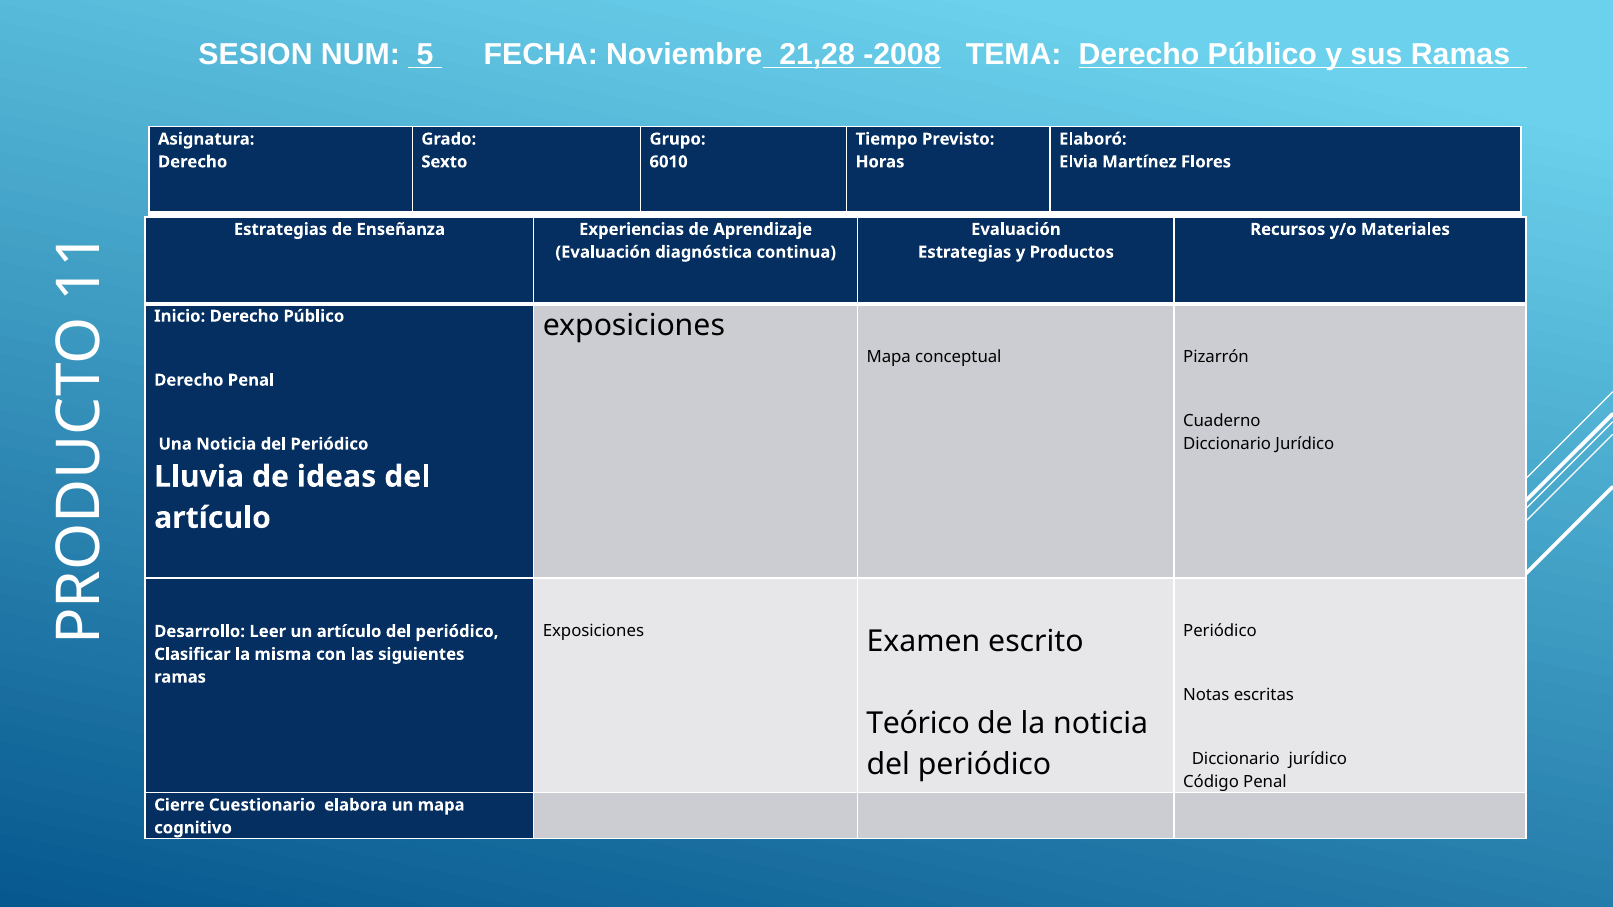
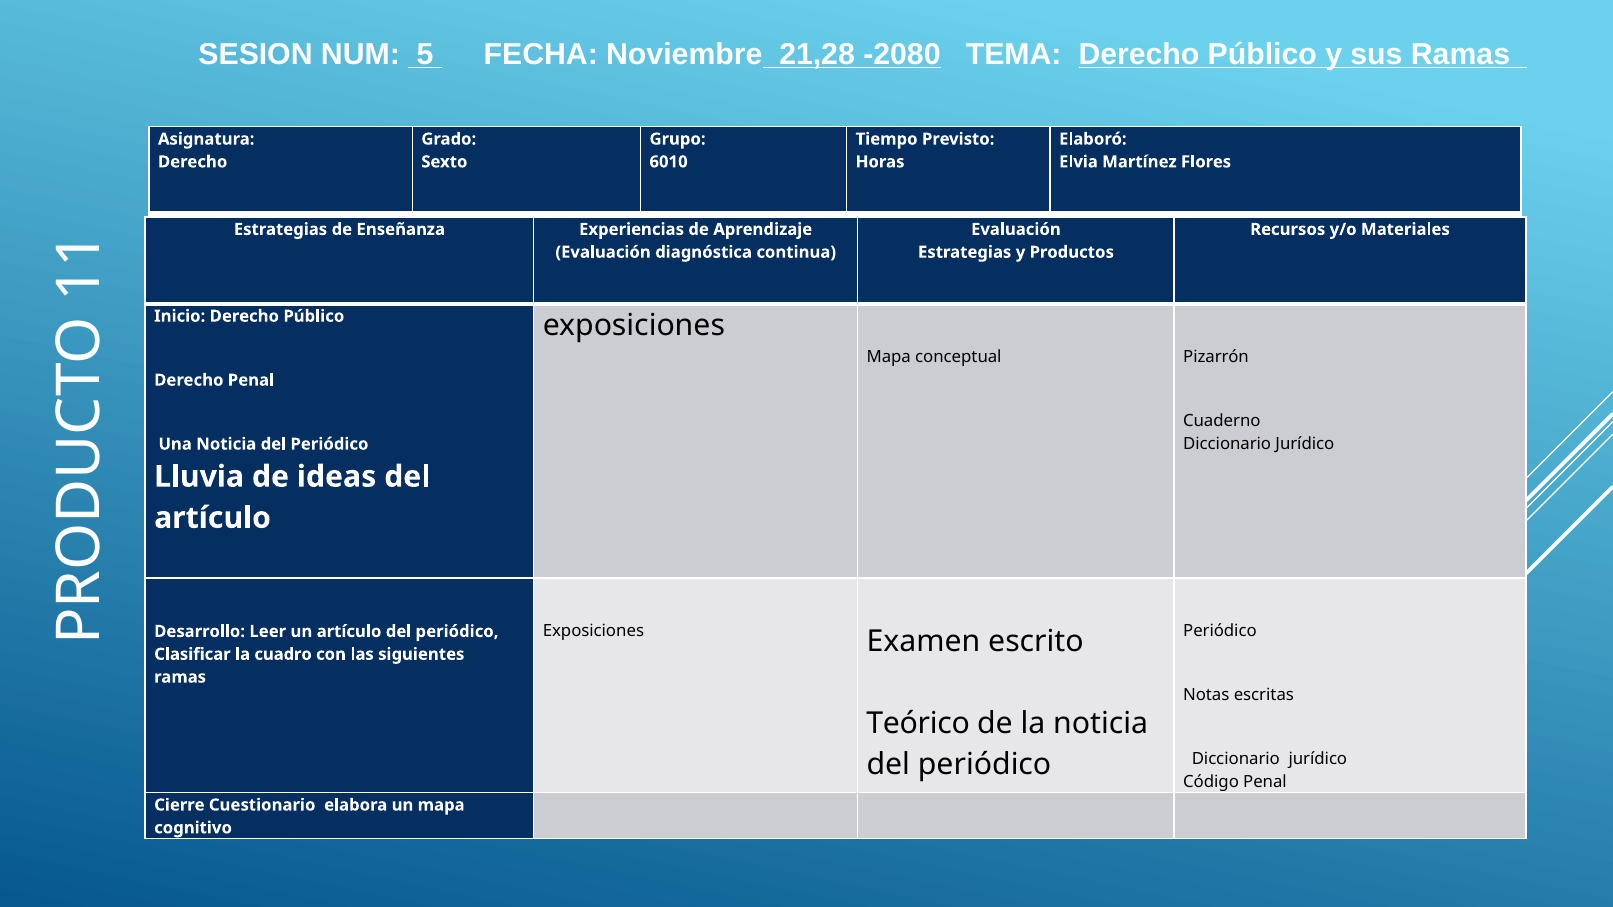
-2008: -2008 -> -2080 (902, 54)
misma: misma -> cuadro (283, 654)
